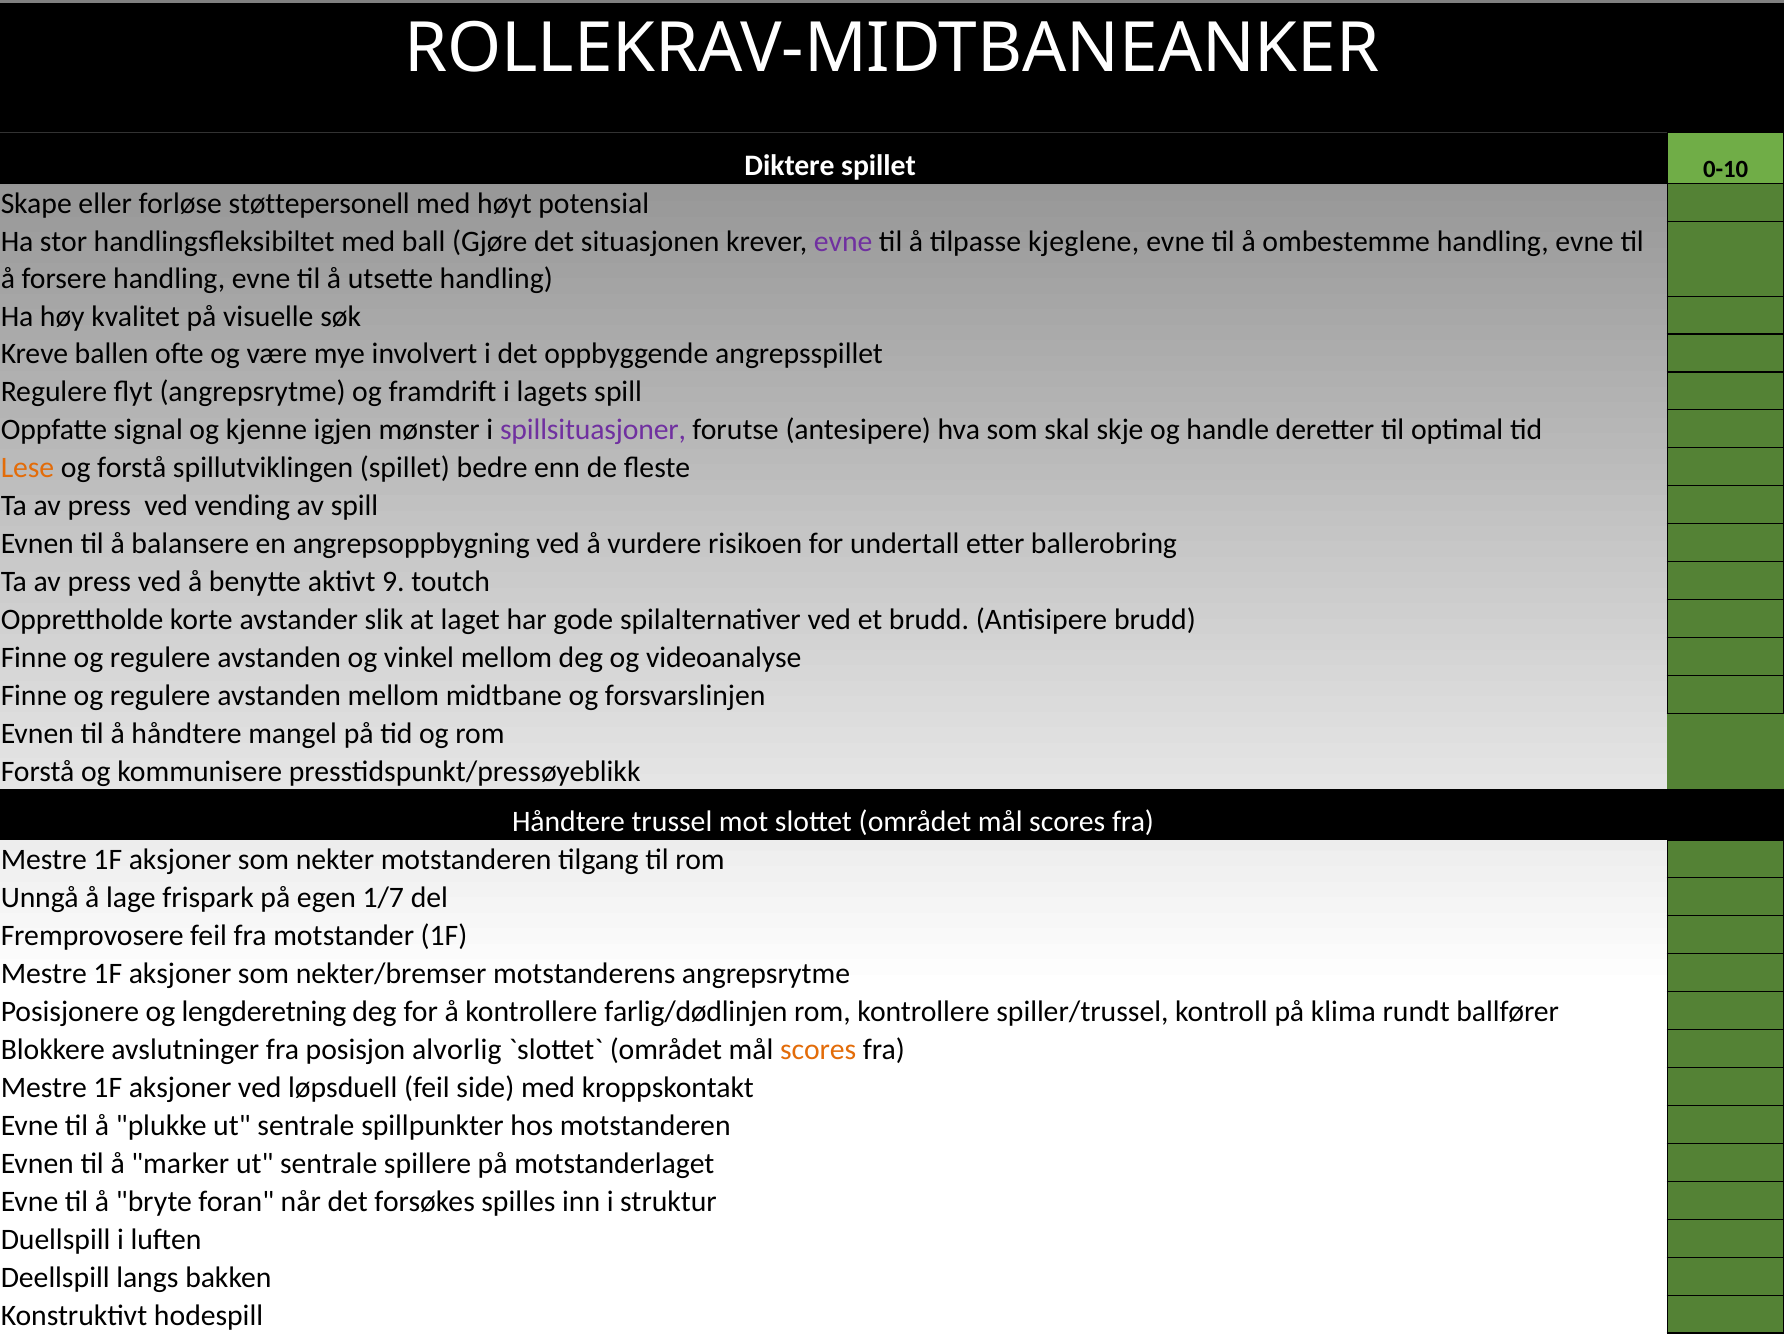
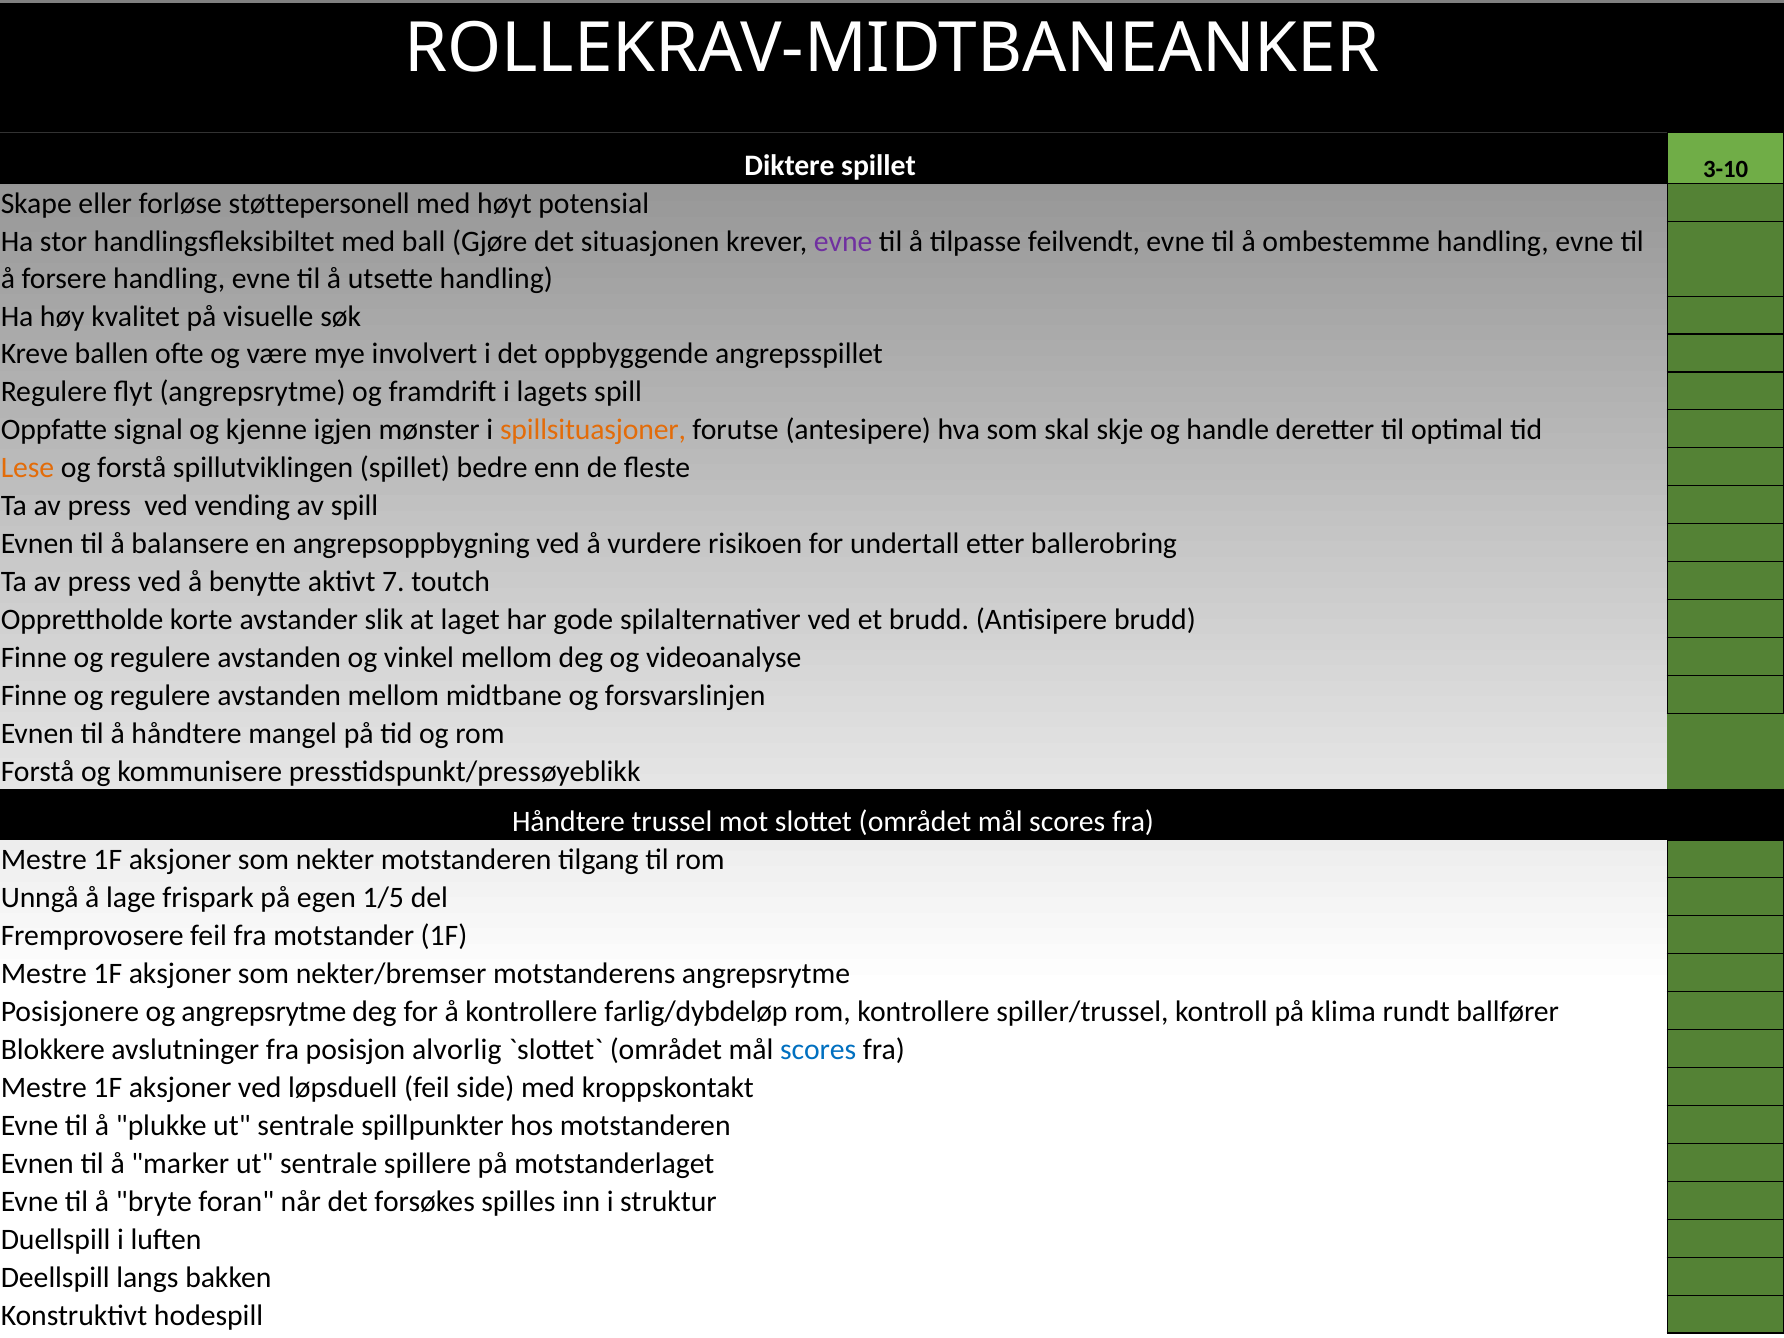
0-10: 0-10 -> 3-10 (1726, 169)
kjeglene: kjeglene -> feilvendt (1084, 242)
spillsituasjoner colour: purple -> orange (593, 430)
9: 9 -> 7 (393, 582)
1/7: 1/7 -> 1/5 (383, 898)
og lengderetning: lengderetning -> angrepsrytme (264, 1012)
farlig/dødlinjen: farlig/dødlinjen -> farlig/dybdeløp (696, 1012)
scores colour: orange -> blue (818, 1050)
